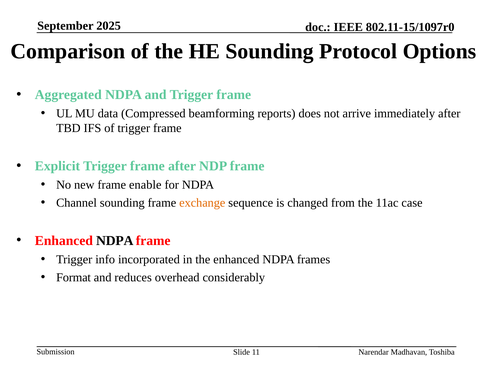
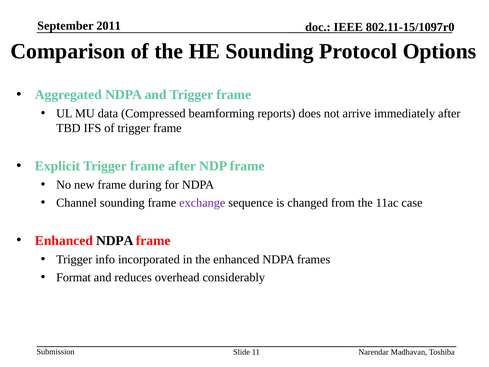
2025: 2025 -> 2011 (109, 26)
enable: enable -> during (145, 185)
exchange colour: orange -> purple (202, 203)
